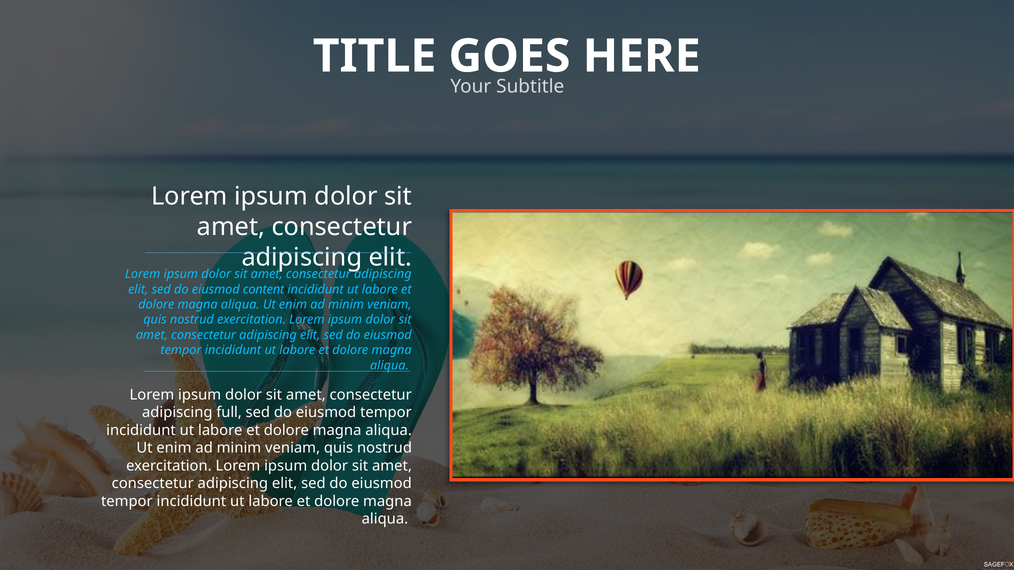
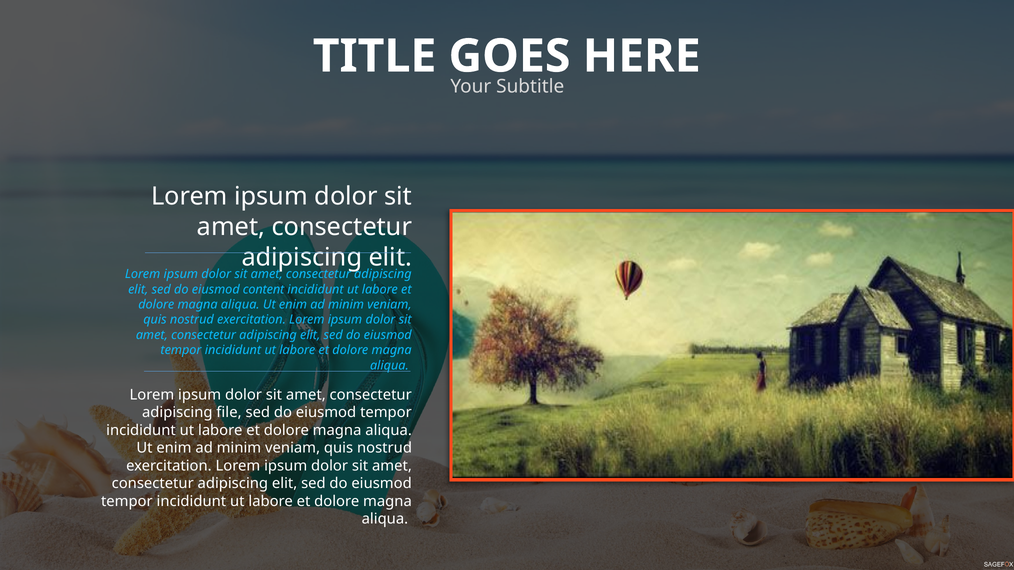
full: full -> file (229, 413)
